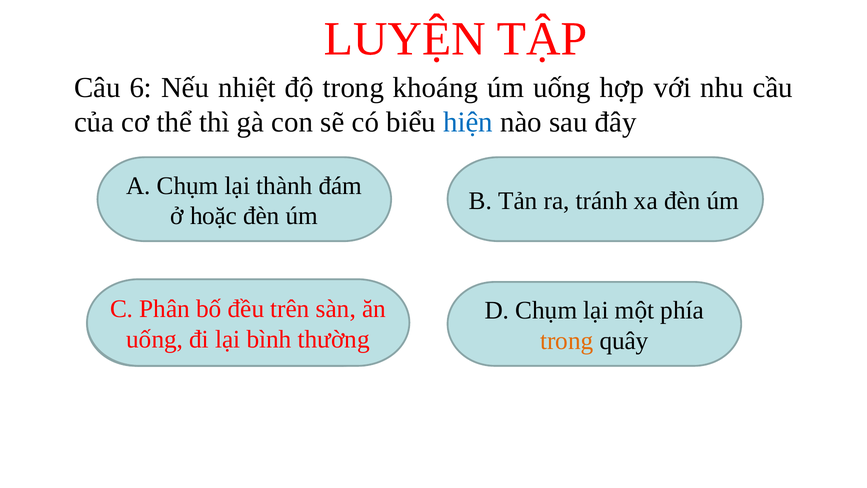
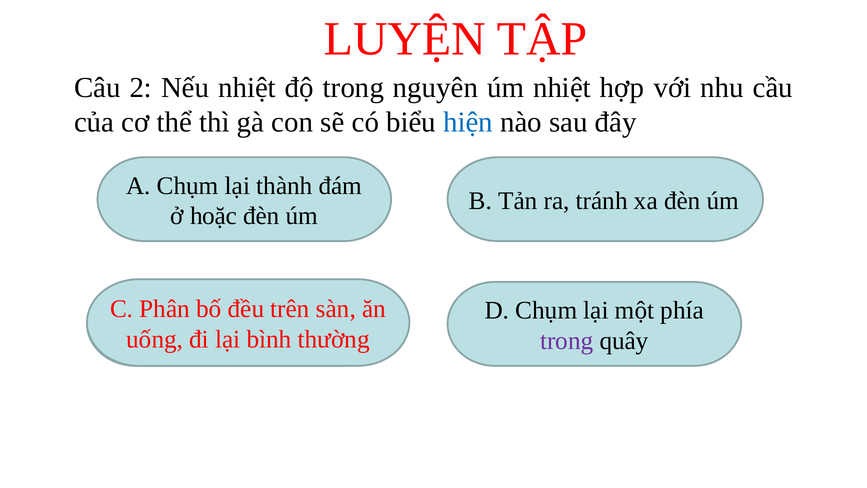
6: 6 -> 2 (141, 88)
khoáng: khoáng -> nguyên (436, 88)
úm uống: uống -> nhiệt (562, 88)
trong colour: orange -> purple (567, 341)
